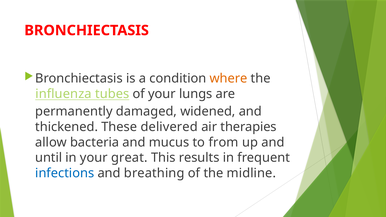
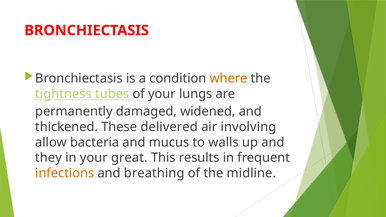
inﬂuenza: inﬂuenza -> tightness (64, 94)
therapies: therapies -> involving (248, 127)
from: from -> walls (224, 142)
until: until -> they (49, 158)
infections colour: blue -> orange (65, 173)
